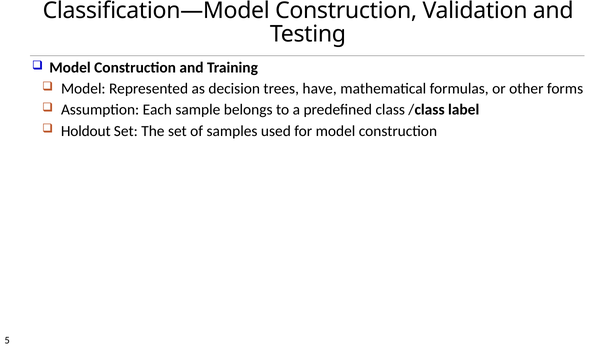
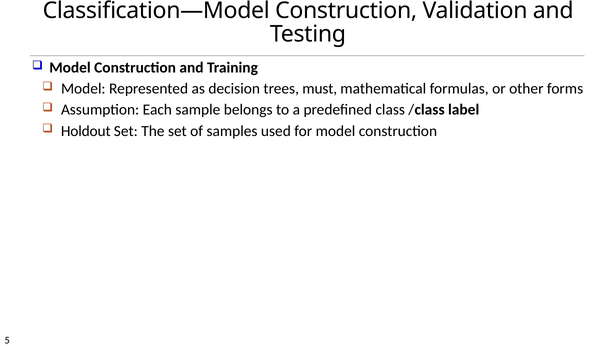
have: have -> must (320, 89)
